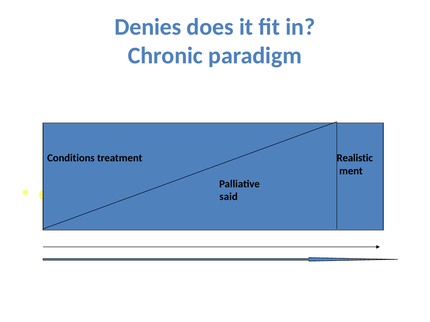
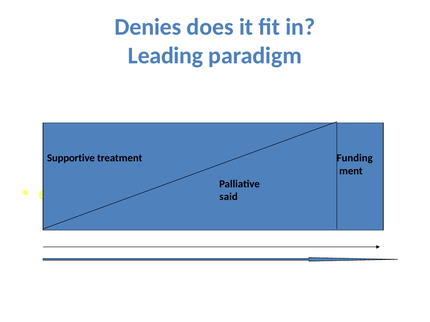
Chronic: Chronic -> Leading (166, 56)
Conditions: Conditions -> Supportive (71, 158)
Realistic: Realistic -> Funding (355, 158)
